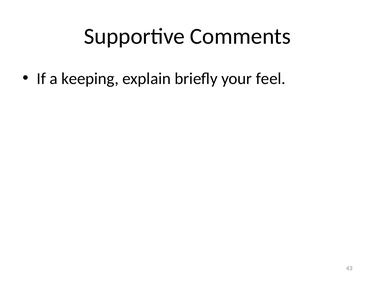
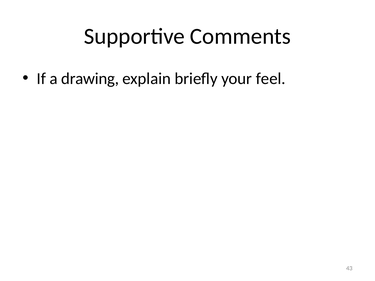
keeping: keeping -> drawing (90, 79)
